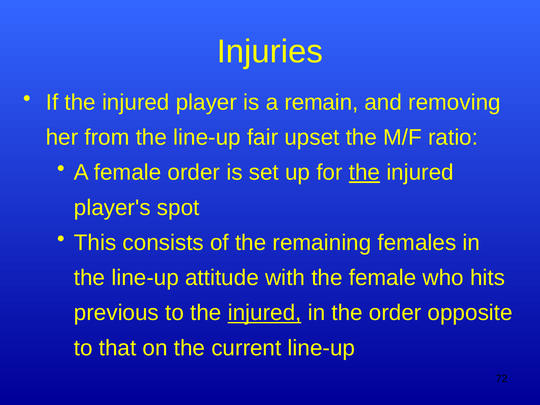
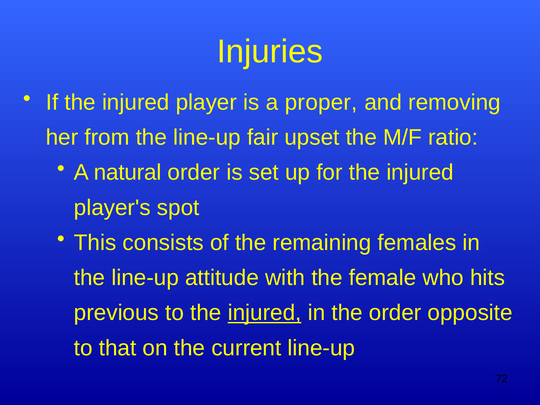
remain: remain -> proper (321, 102)
A female: female -> natural (128, 172)
the underline: present -> none (364, 172)
